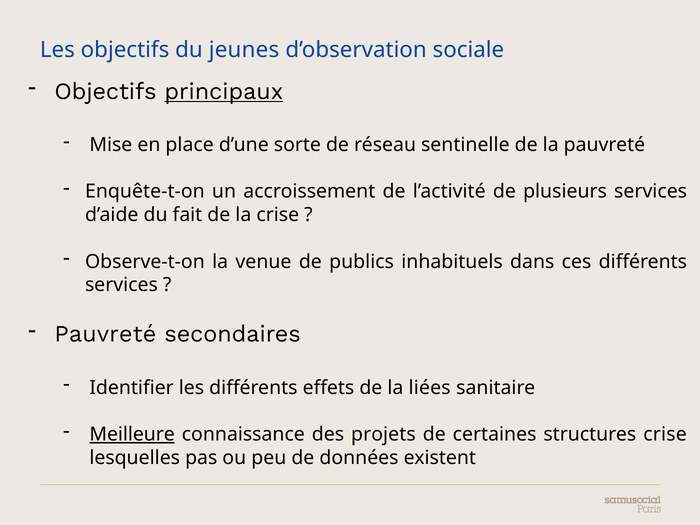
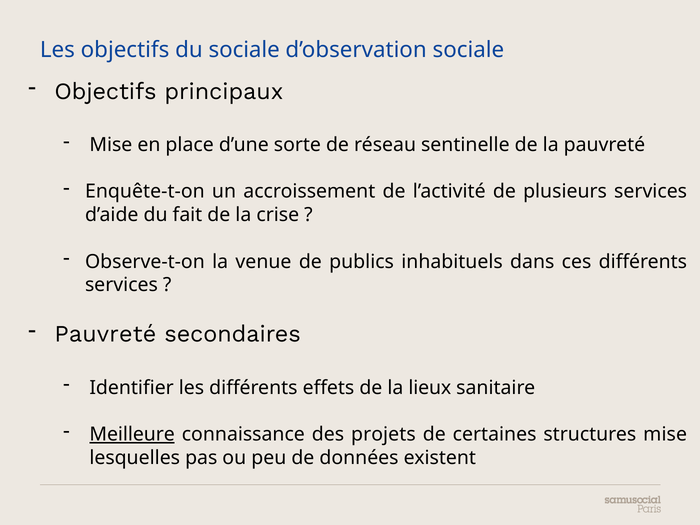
du jeunes: jeunes -> sociale (244, 50)
principaux underline: present -> none (224, 91)
liées: liées -> lieux (430, 388)
structures crise: crise -> mise (665, 434)
